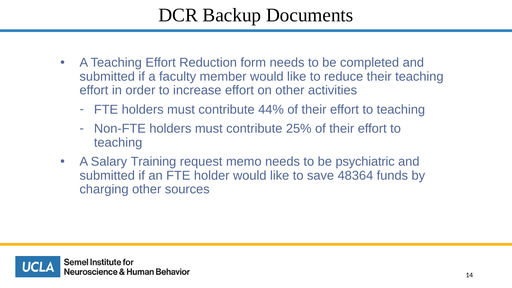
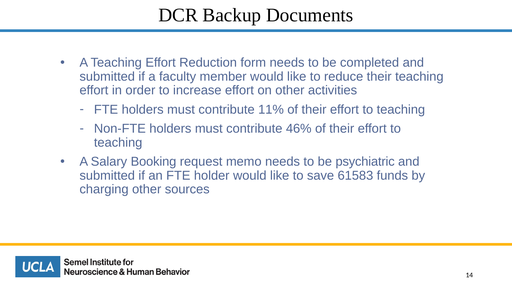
44%: 44% -> 11% (271, 110)
25%: 25% -> 46% (299, 129)
Training: Training -> Booking (153, 162)
48364: 48364 -> 61583 (355, 175)
